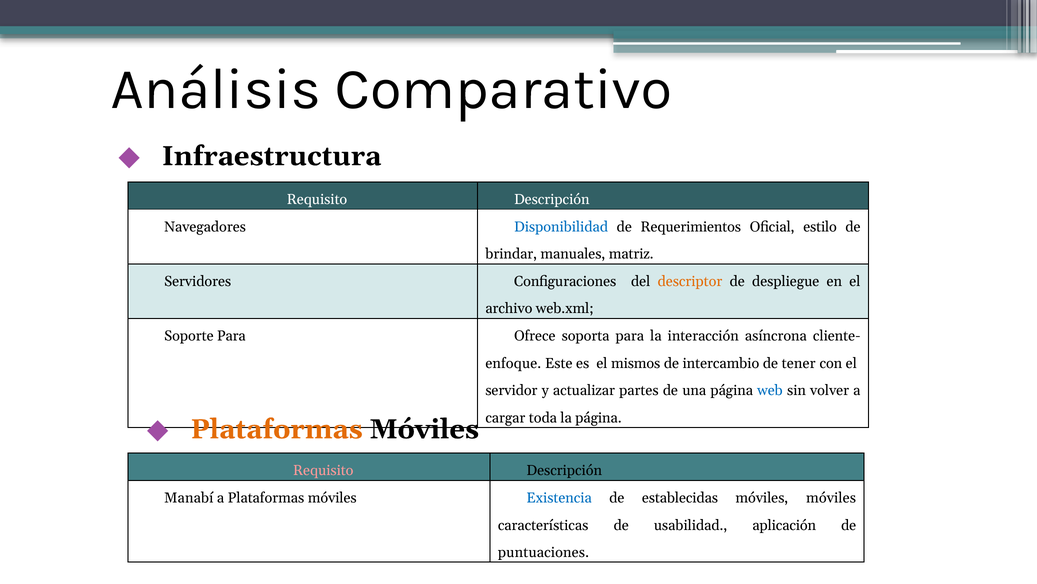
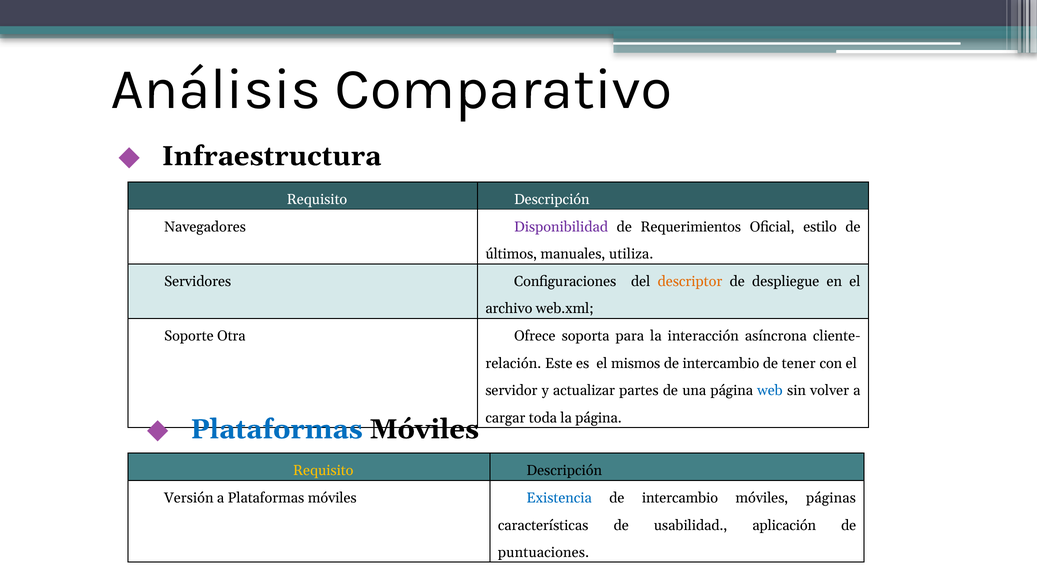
Disponibilidad colour: blue -> purple (561, 227)
brindar: brindar -> últimos (511, 254)
matriz: matriz -> utiliza (631, 254)
Soporte Para: Para -> Otra (231, 336)
enfoque: enfoque -> relación (513, 363)
Plataformas colour: orange -> blue (277, 429)
Requisito colour: pink -> yellow (323, 470)
Manabí: Manabí -> Versión (189, 497)
establecidas: establecidas -> intercambio (680, 497)
móviles móviles: móviles -> páginas (831, 497)
